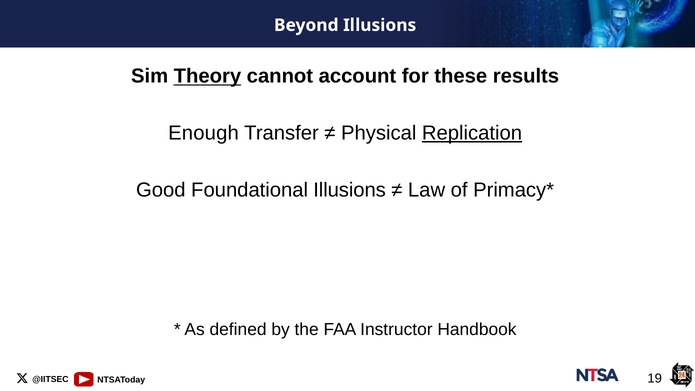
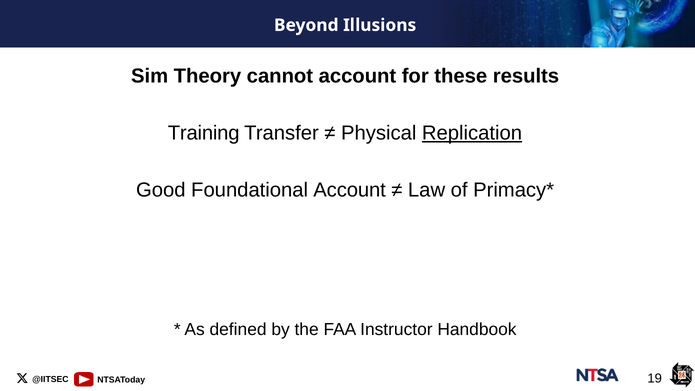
Theory underline: present -> none (207, 76)
Enough: Enough -> Training (204, 133)
Foundational Illusions: Illusions -> Account (350, 190)
